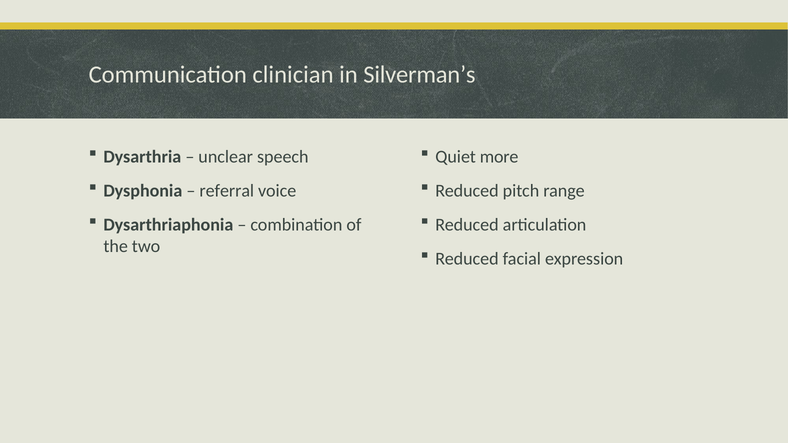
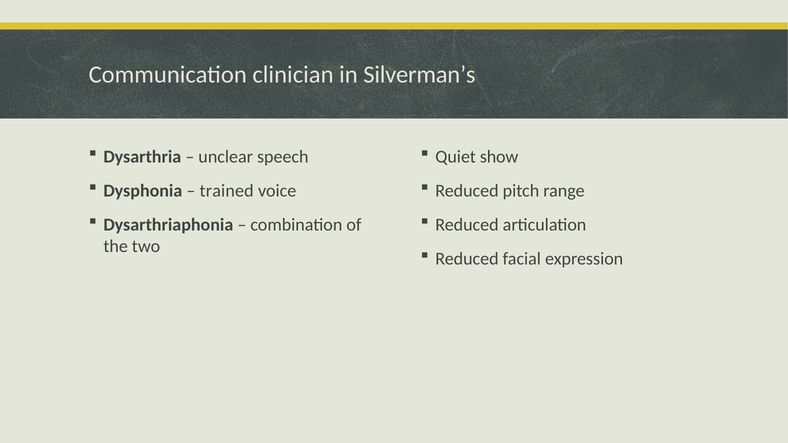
more: more -> show (499, 157)
referral: referral -> trained (227, 191)
